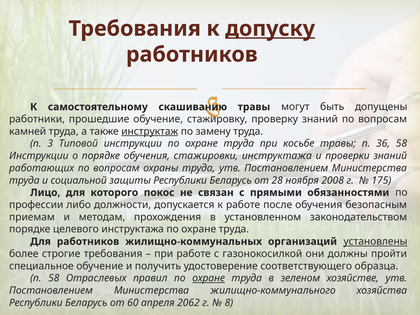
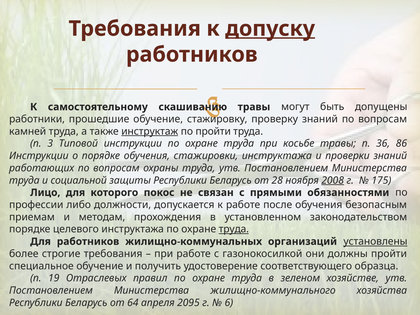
по замену: замену -> пройти (213, 131)
36 58: 58 -> 86 (401, 144)
2008 underline: none -> present (333, 180)
труда underline: none -> present (234, 229)
п 58: 58 -> 19 (54, 278)
охране underline: present -> none (209, 278)
60: 60 -> 64 (133, 303)
2062: 2062 -> 2095 (188, 303)
8: 8 -> 6 (229, 303)
